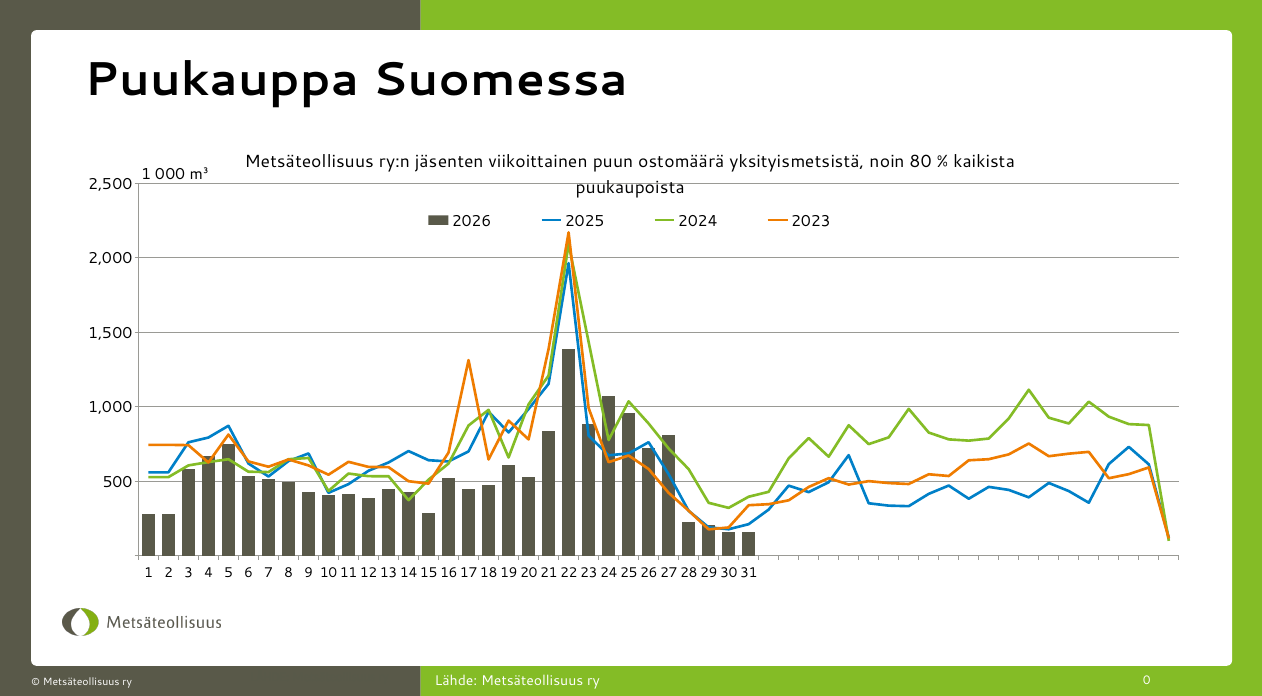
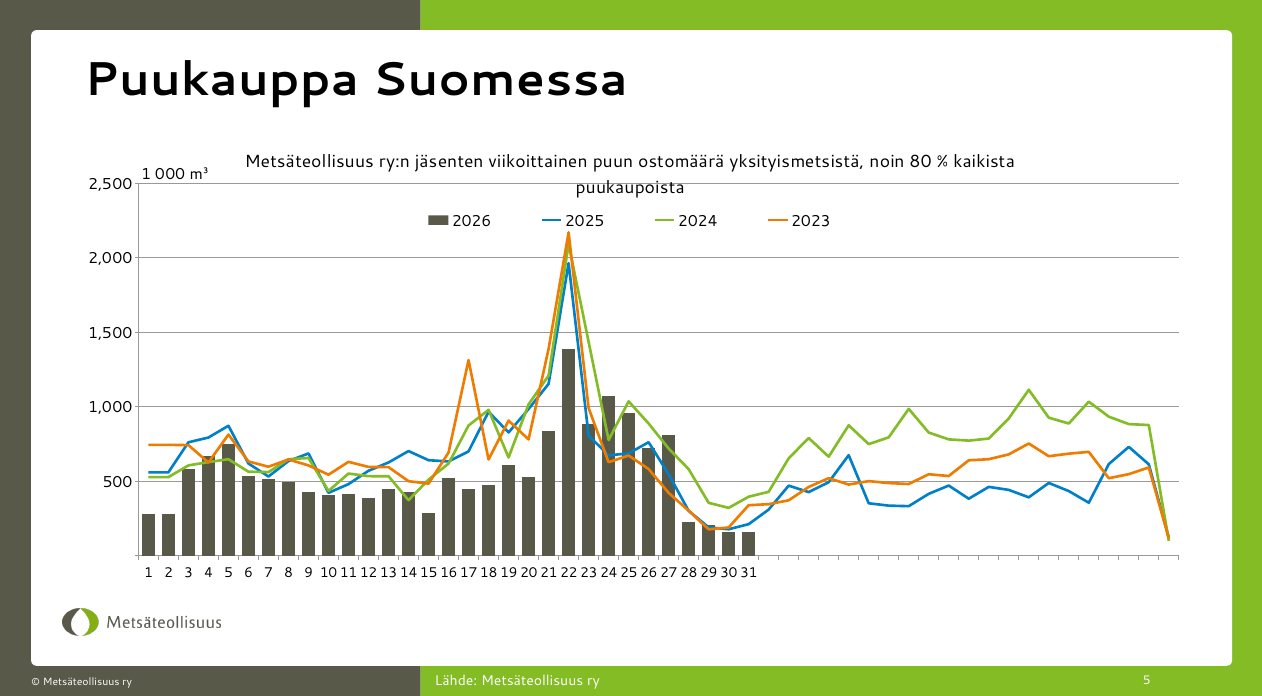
ry 0: 0 -> 5 (1147, 680)
